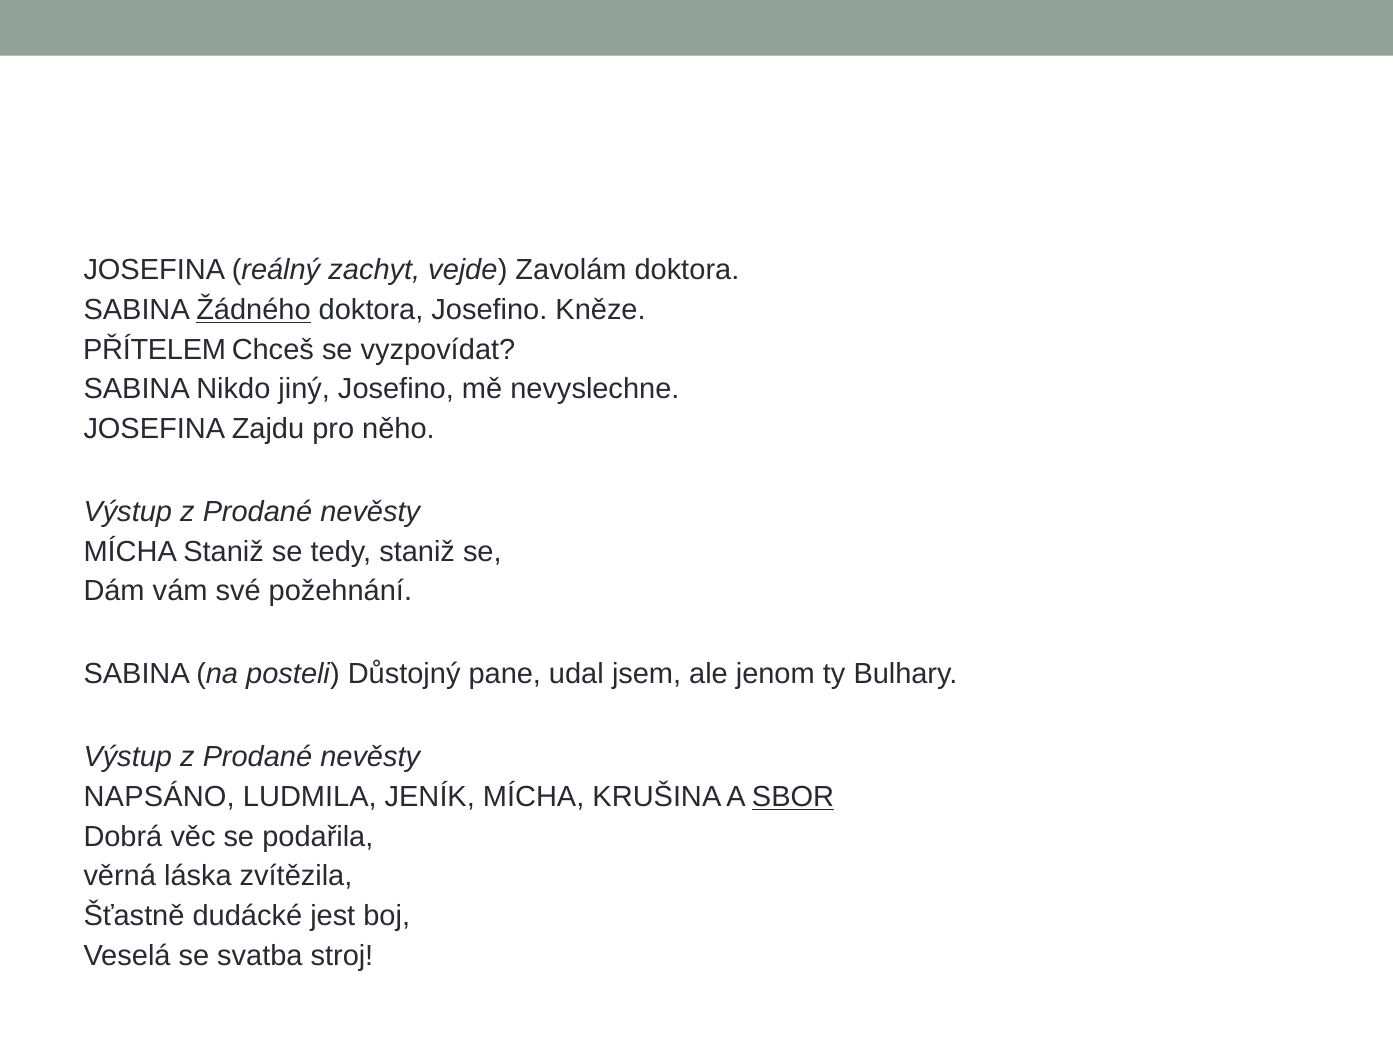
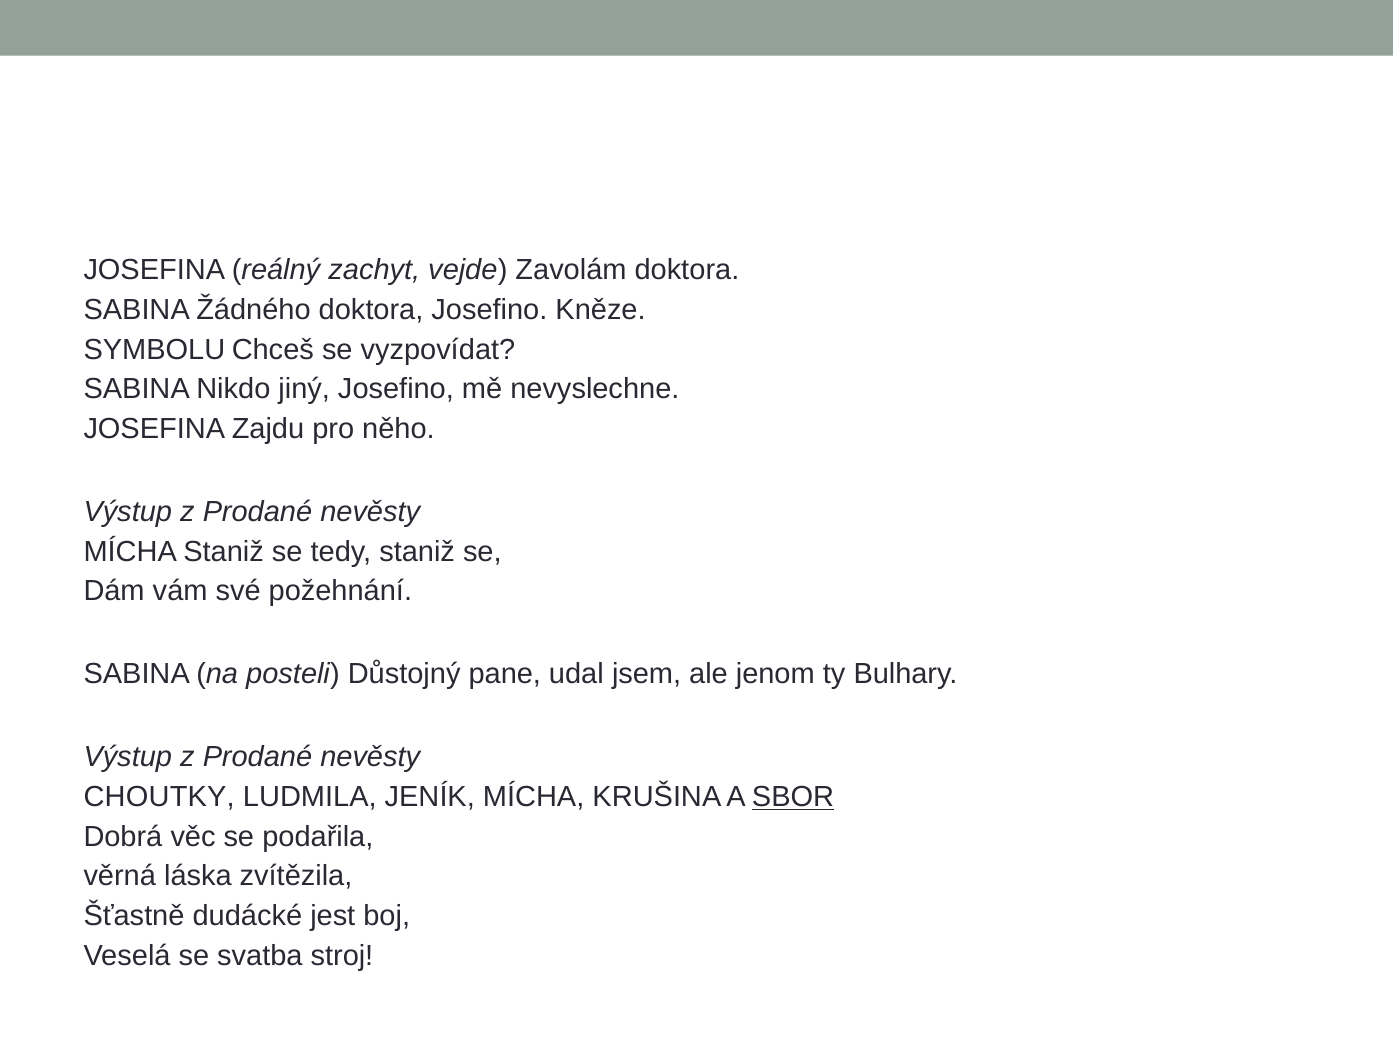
Žádného underline: present -> none (253, 310)
PŘÍTELEM: PŘÍTELEM -> SYMBOLU (154, 350)
NAPSÁNO: NAPSÁNO -> CHOUTKY (159, 797)
